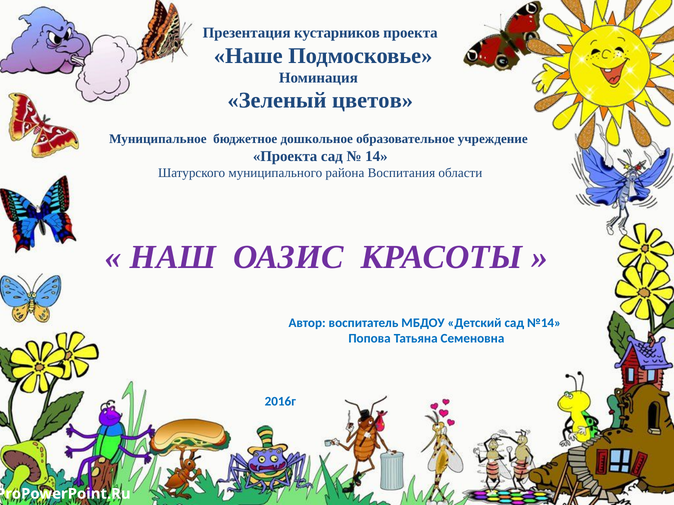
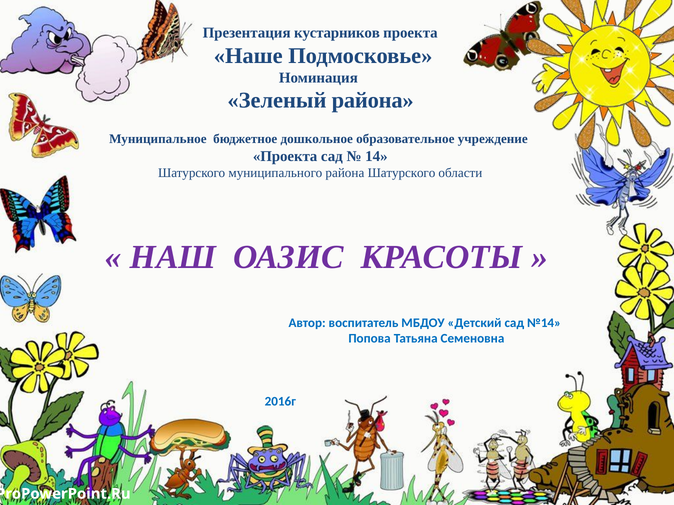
Зеленый цветов: цветов -> района (373, 101)
района Воспитания: Воспитания -> Шатурского (401, 173)
